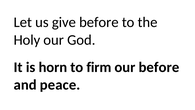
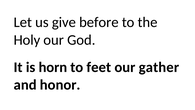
firm: firm -> feet (99, 67)
our before: before -> gather (159, 67)
peace: peace -> honor (60, 85)
